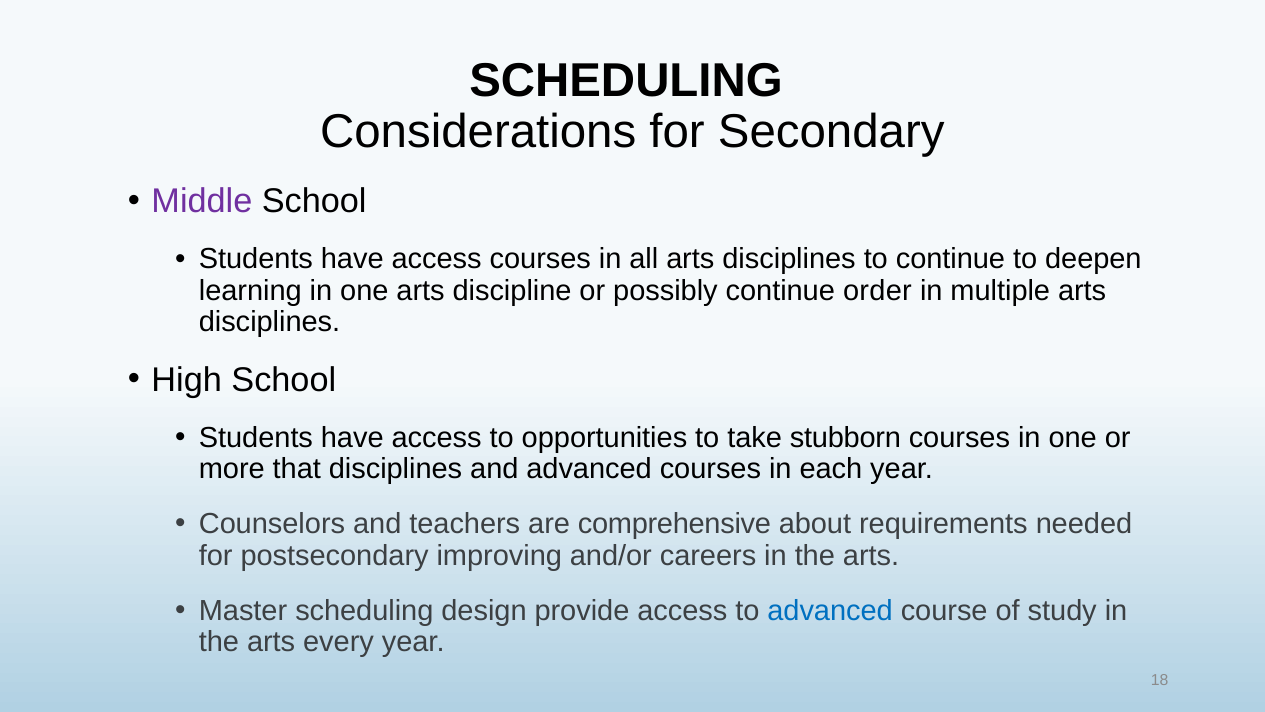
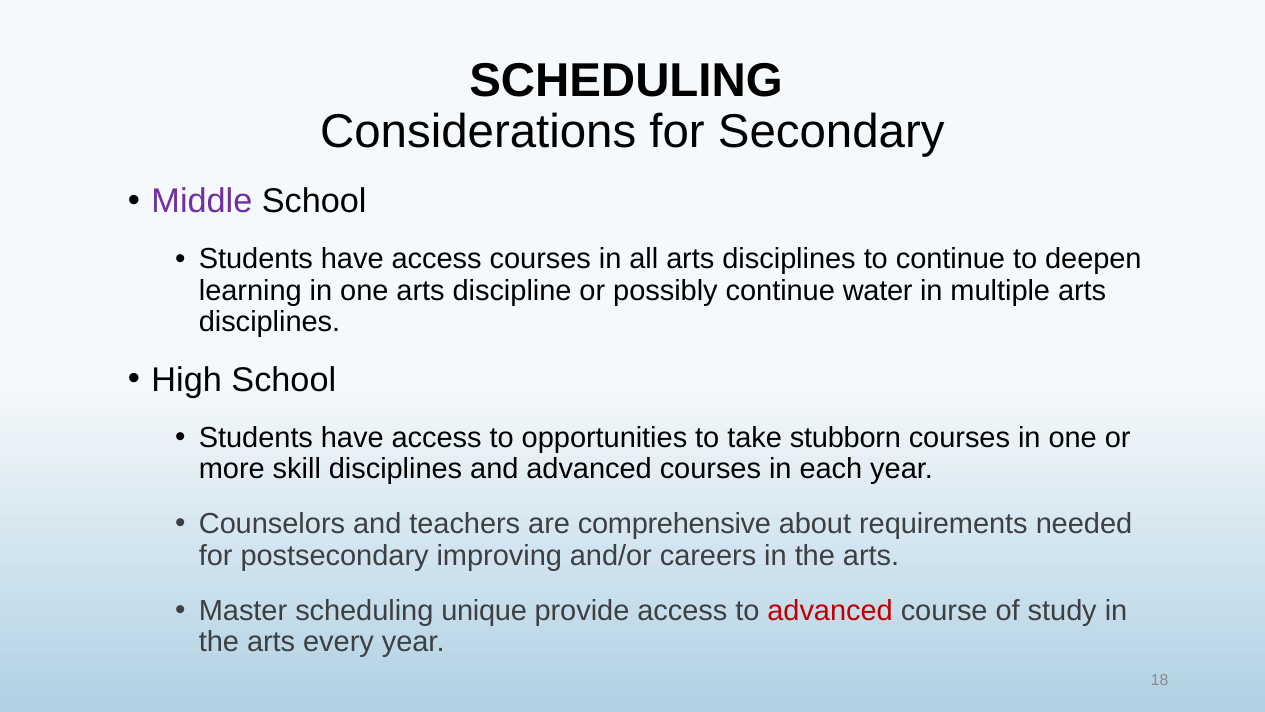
order: order -> water (878, 290)
that: that -> skill (297, 469)
design: design -> unique (484, 610)
advanced colour: blue -> red (830, 610)
